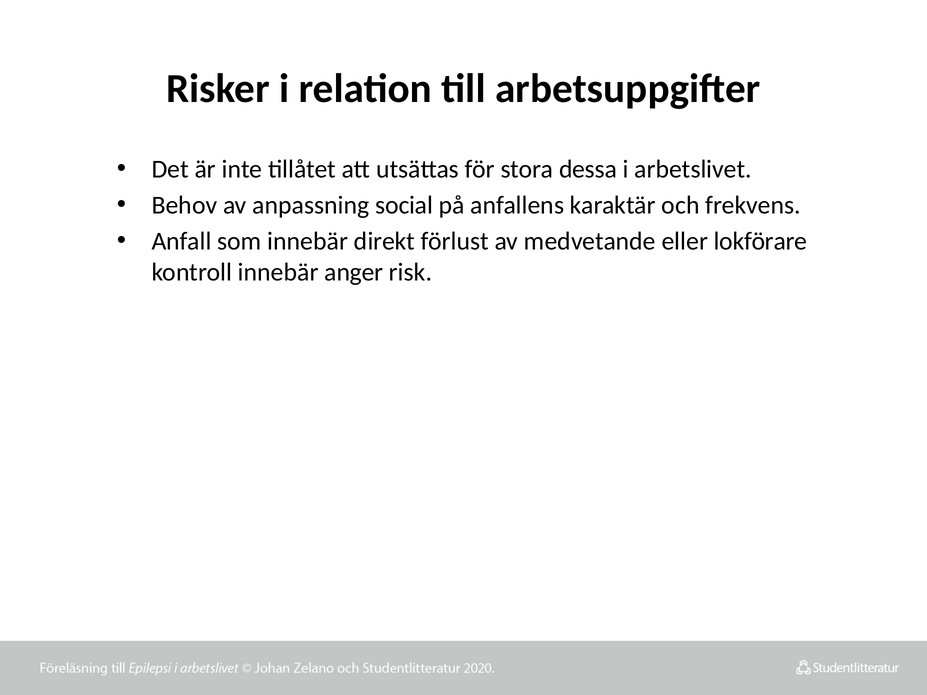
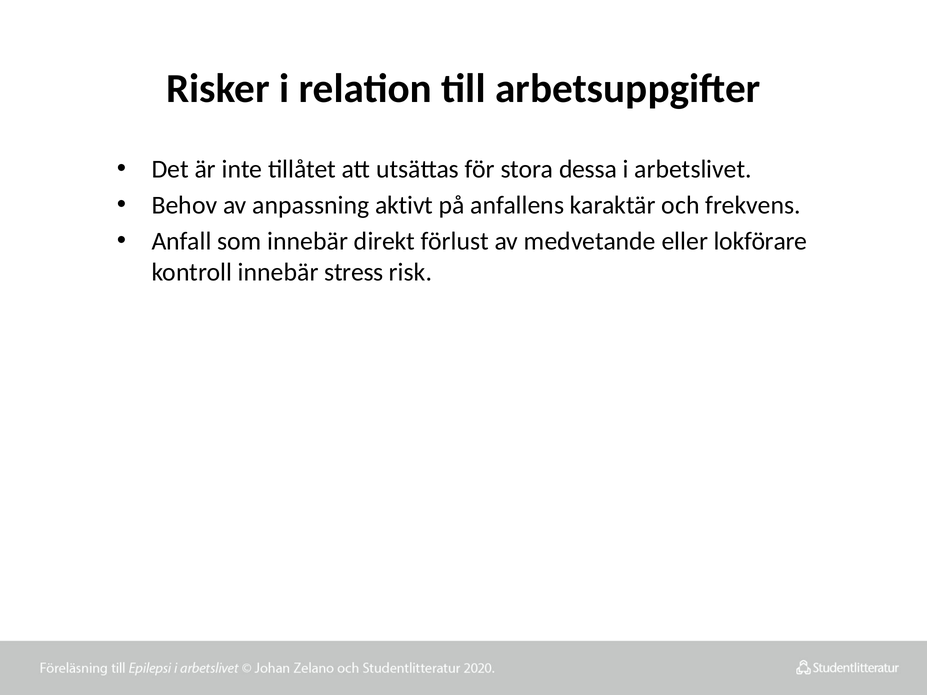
social: social -> aktivt (404, 205)
anger: anger -> stress (354, 272)
